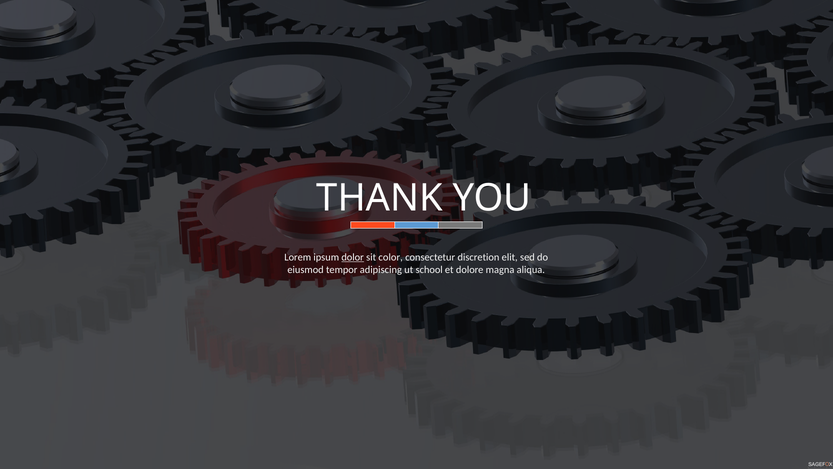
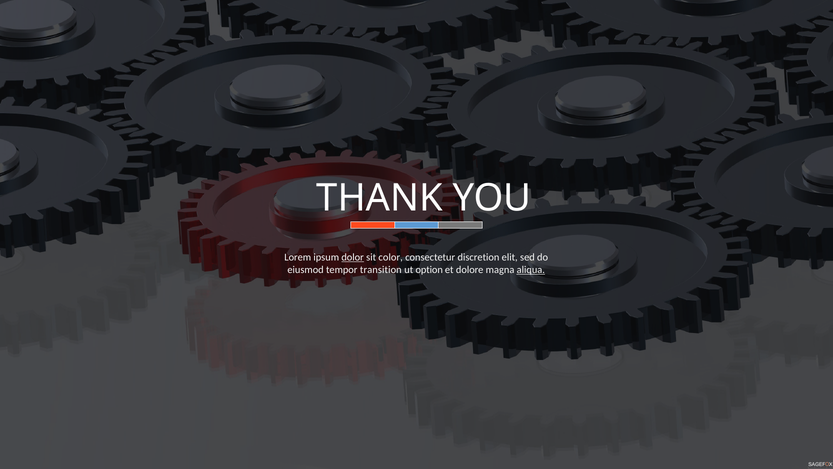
adipiscing: adipiscing -> transition (381, 270)
school: school -> option (429, 270)
aliqua underline: none -> present (531, 270)
